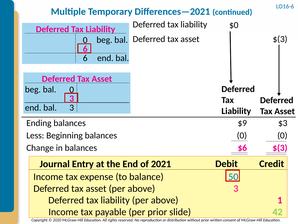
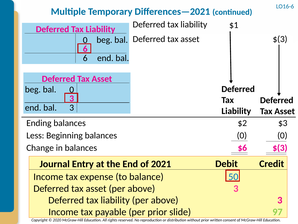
$0: $0 -> $1 (234, 25)
$9: $9 -> $2 (242, 123)
above 1: 1 -> 3 (280, 200)
42: 42 -> 97 (278, 212)
